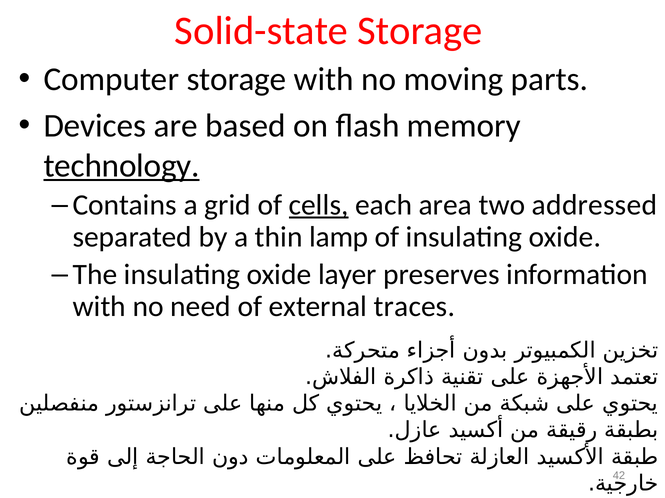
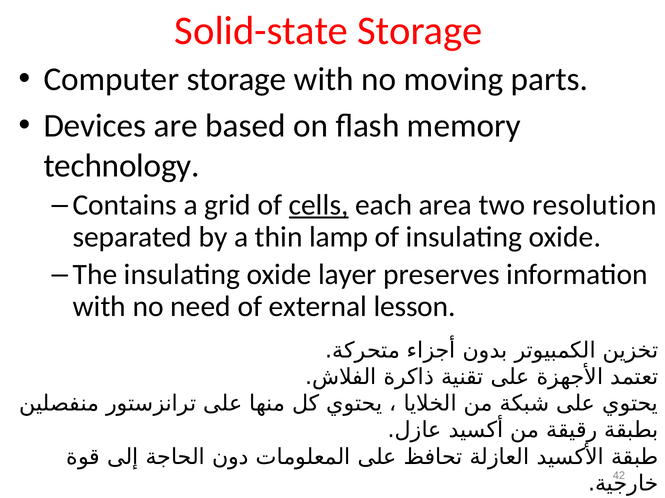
technology underline: present -> none (122, 166)
addressed: addressed -> resolution (594, 205)
traces: traces -> lesson (415, 307)
